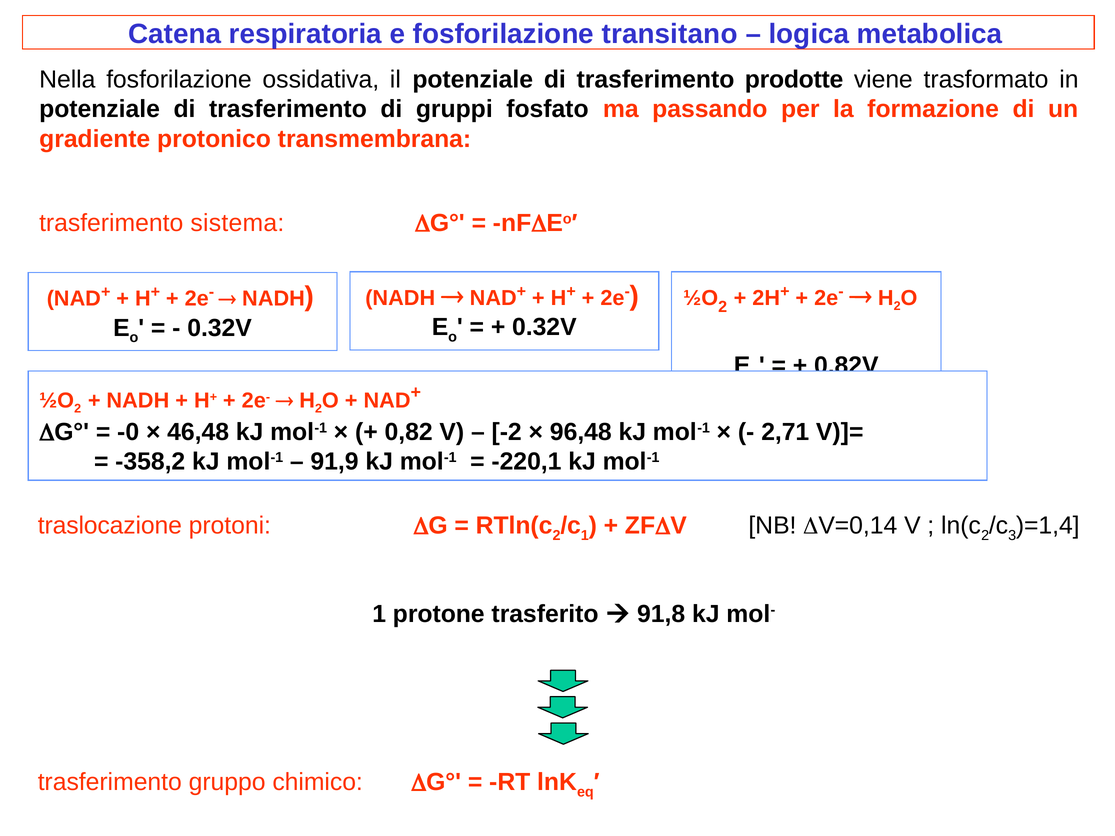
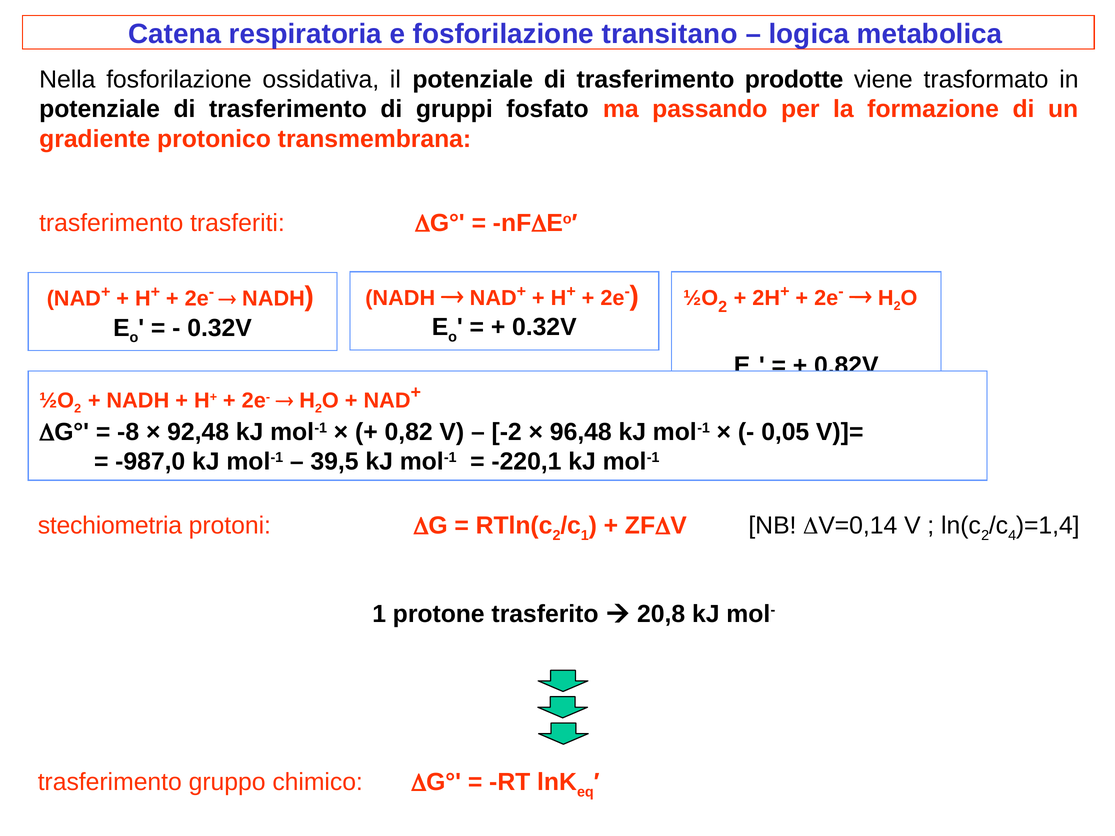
sistema: sistema -> trasferiti (237, 223)
-0: -0 -> -8 (128, 432)
46,48: 46,48 -> 92,48 (198, 432)
2,71: 2,71 -> 0,05 (785, 432)
-358,2: -358,2 -> -987,0 (150, 462)
91,9: 91,9 -> 39,5 (335, 462)
traslocazione: traslocazione -> stechiometria (110, 526)
3: 3 -> 4 (1012, 535)
91,8: 91,8 -> 20,8 (661, 614)
